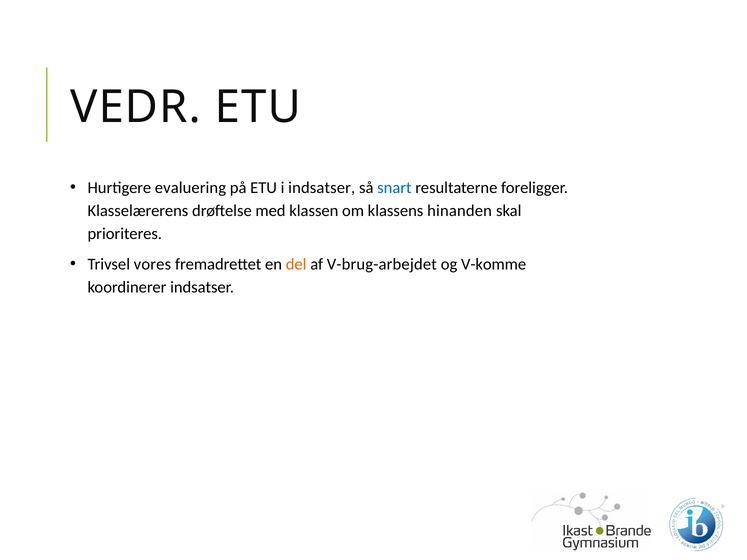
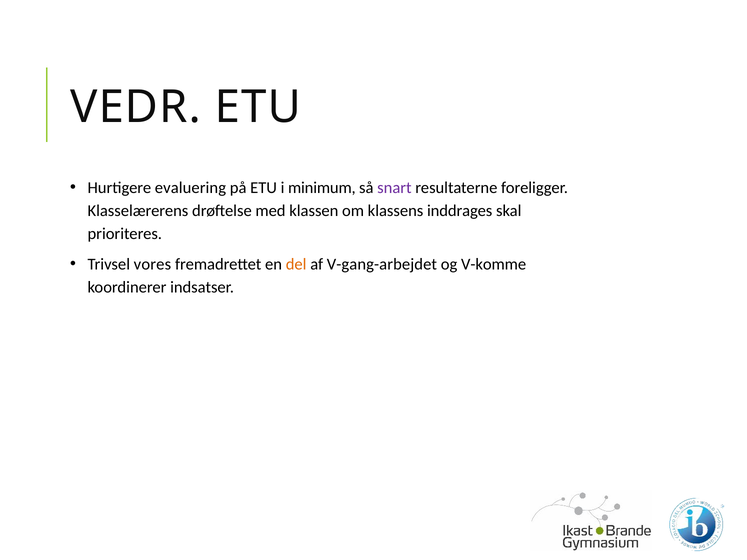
i indsatser: indsatser -> minimum (322, 188)
snart colour: blue -> purple (394, 188)
hinanden: hinanden -> inddrages (460, 211)
V-brug-arbejdet: V-brug-arbejdet -> V-gang-arbejdet (382, 265)
